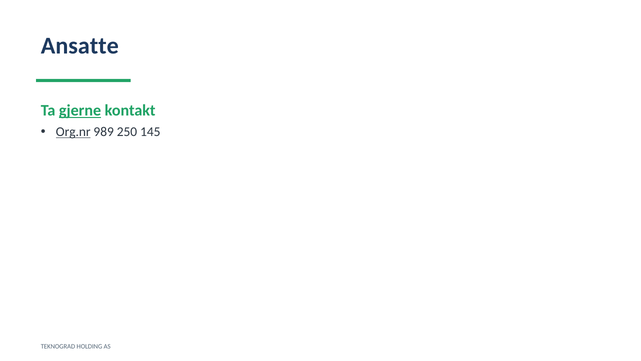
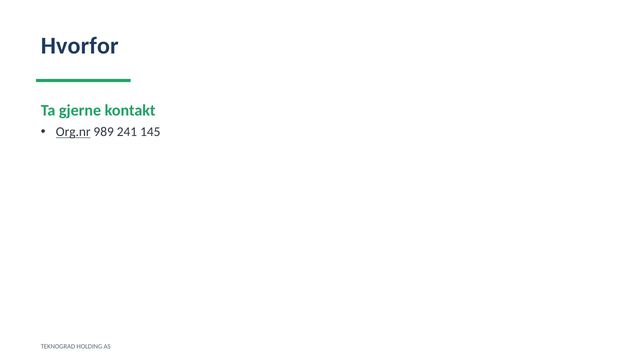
Ansatte: Ansatte -> Hvorfor (80, 46)
gjerne underline: present -> none (80, 110)
250: 250 -> 241 (127, 132)
